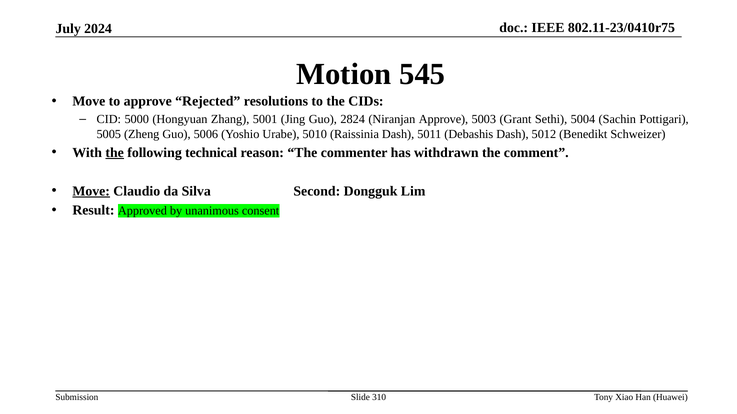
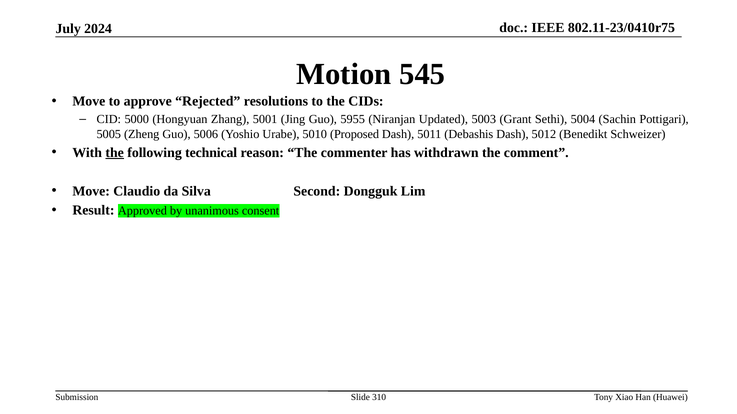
2824: 2824 -> 5955 (353, 119)
Niranjan Approve: Approve -> Updated (443, 119)
Raissinia: Raissinia -> Proposed (355, 134)
Move underline: present -> none (91, 191)
